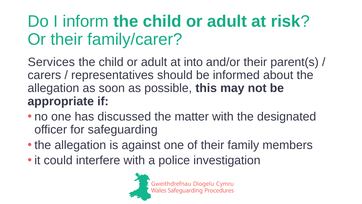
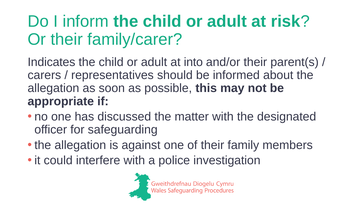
Services: Services -> Indicates (51, 62)
